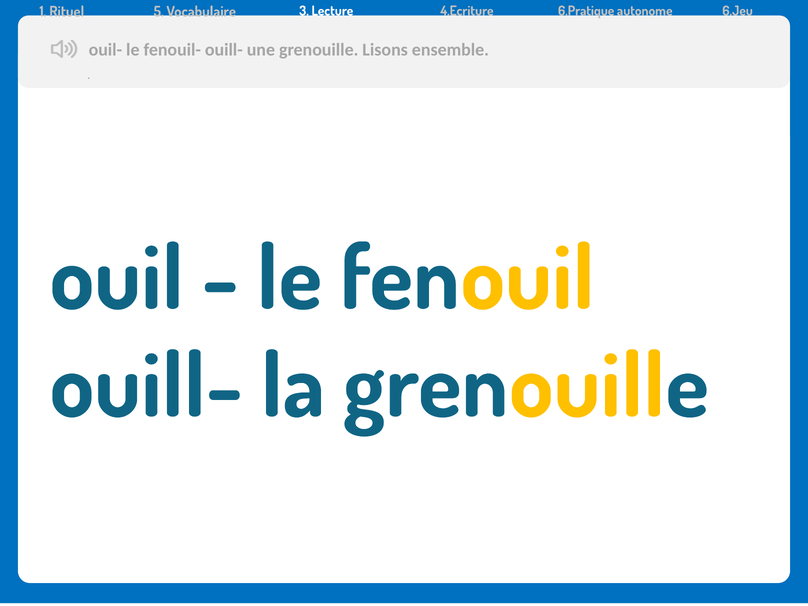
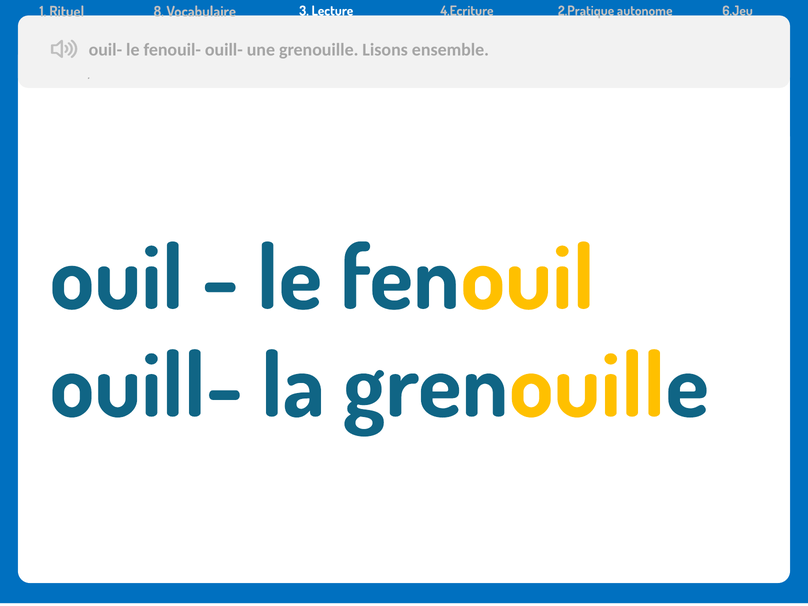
5: 5 -> 8 (159, 12)
6.Pratique: 6.Pratique -> 2.Pratique (586, 11)
